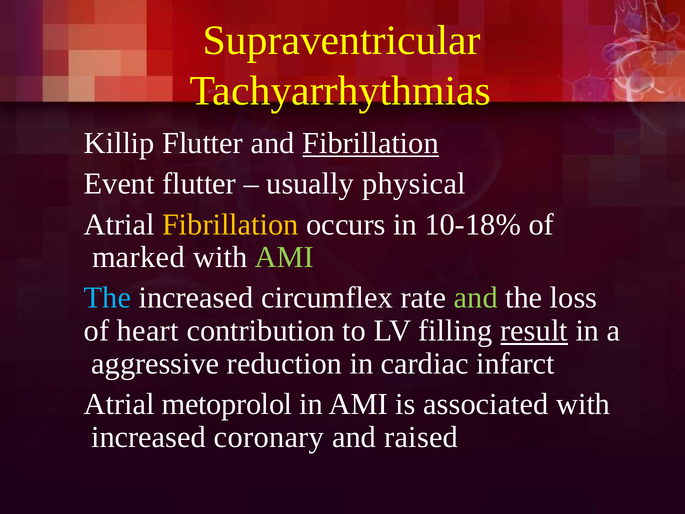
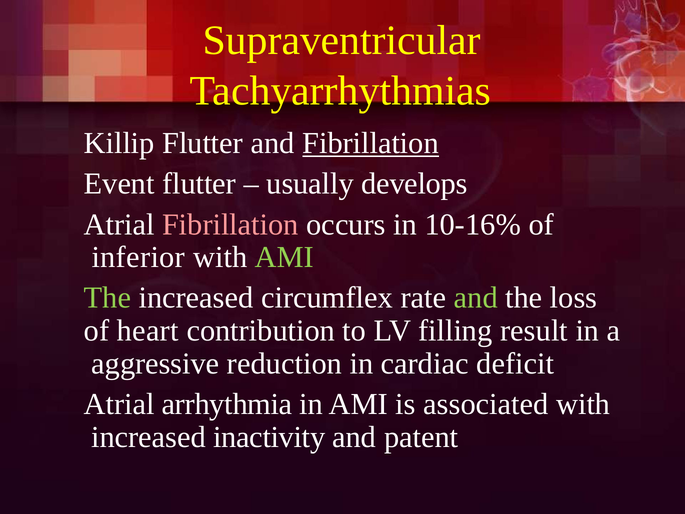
physical: physical -> develops (414, 184)
Fibrillation colour: yellow -> pink (230, 224)
10-18%: 10-18% -> 10-16% (473, 224)
marked: marked -> inferior (138, 257)
The colour: light blue -> light green (107, 298)
result underline: present -> none (534, 331)
infarct: infarct -> deficit (515, 363)
metoprolol: metoprolol -> arrhythmia (227, 404)
coronary: coronary -> inactivity (269, 437)
raised: raised -> patent (421, 437)
